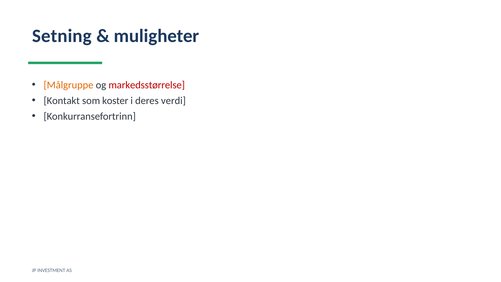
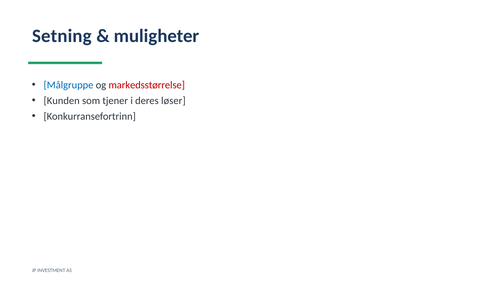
Målgruppe colour: orange -> blue (69, 85)
Kontakt: Kontakt -> Kunden (62, 101)
koster: koster -> tjener (115, 101)
verdi: verdi -> løser (173, 101)
